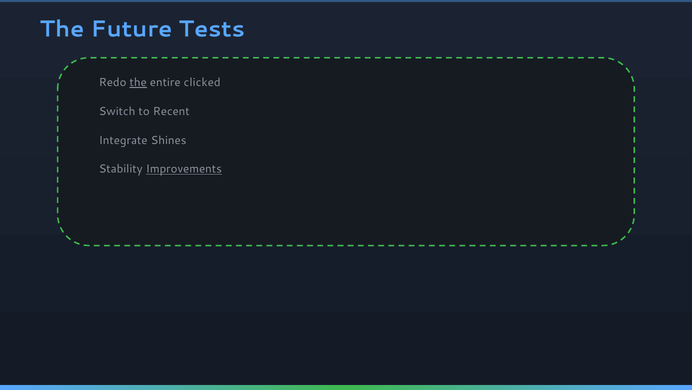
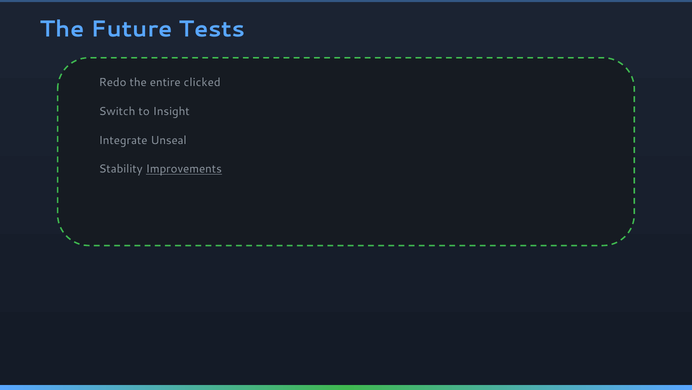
the underline: present -> none (138, 82)
Recent: Recent -> Insight (171, 111)
Shines: Shines -> Unseal (169, 140)
